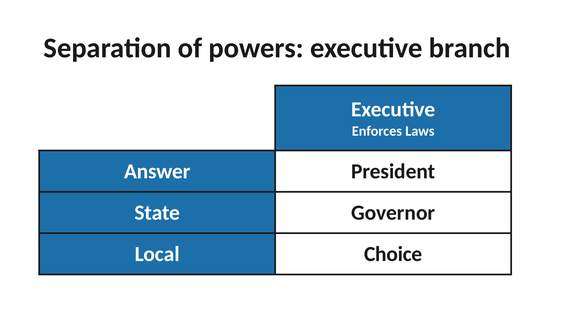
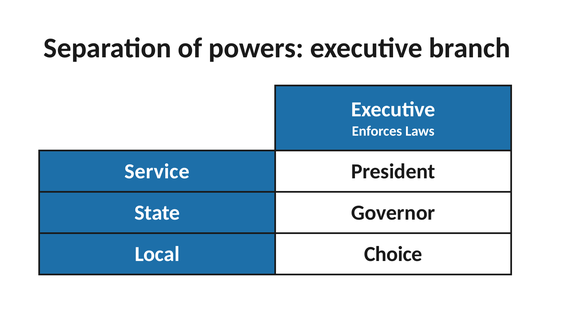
Answer: Answer -> Service (157, 171)
